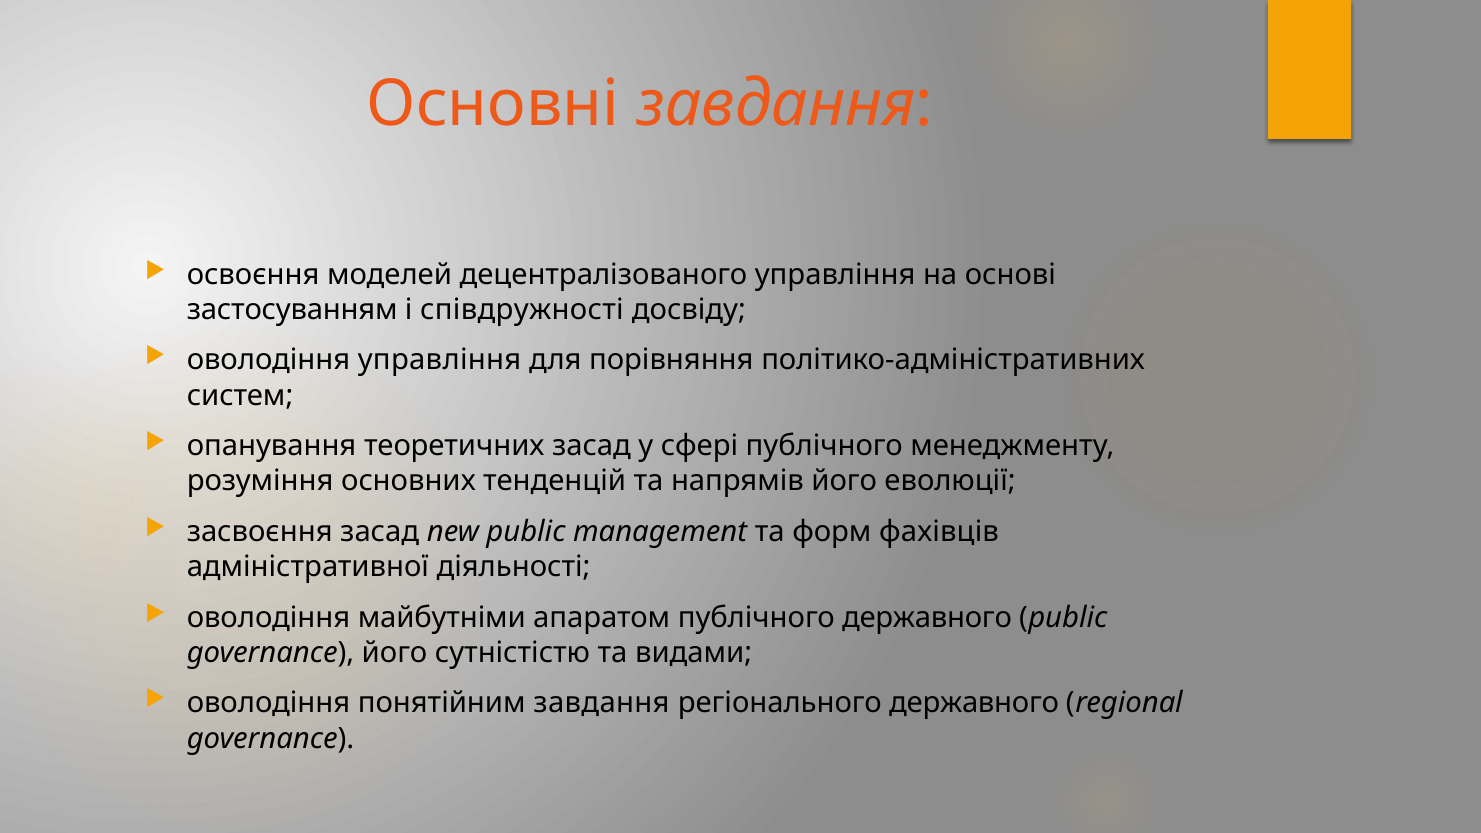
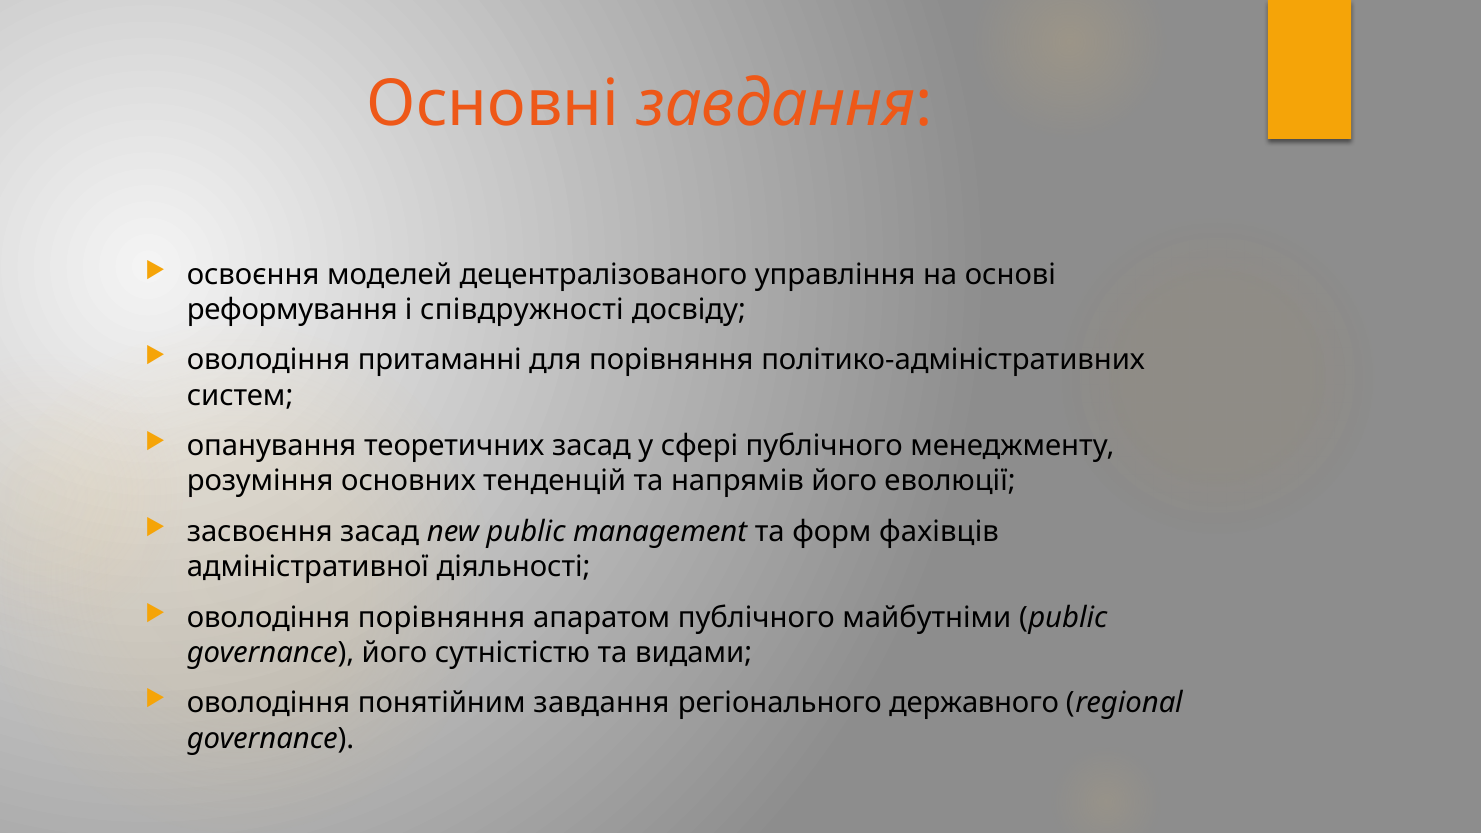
застосуванням: застосуванням -> реформування (292, 310)
оволодіння управління: управління -> притаманні (440, 360)
оволодіння майбутніми: майбутніми -> порівняння (442, 618)
публічного державного: державного -> майбутніми (927, 618)
